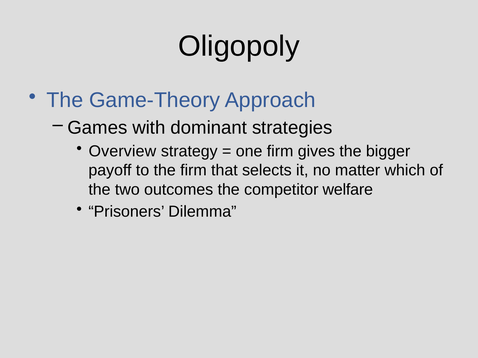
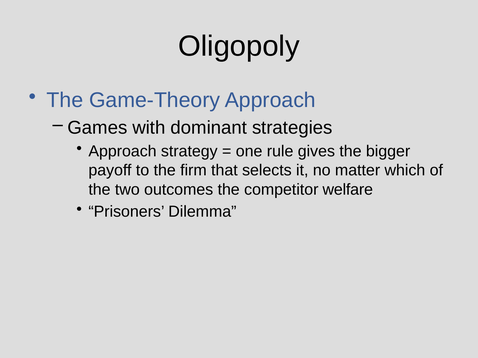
Overview: Overview -> Approach (123, 151)
one firm: firm -> rule (280, 151)
